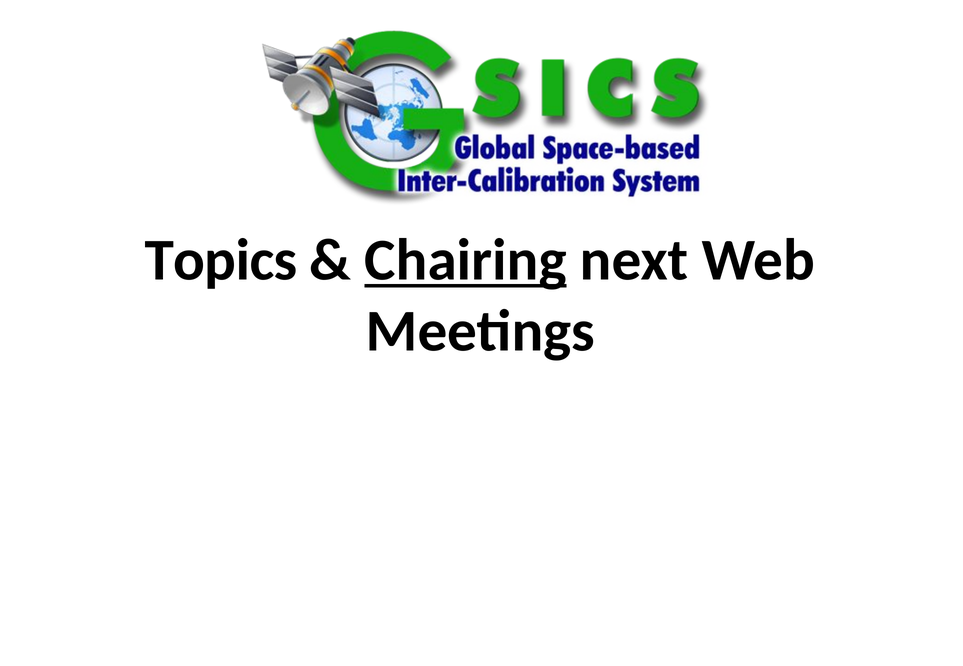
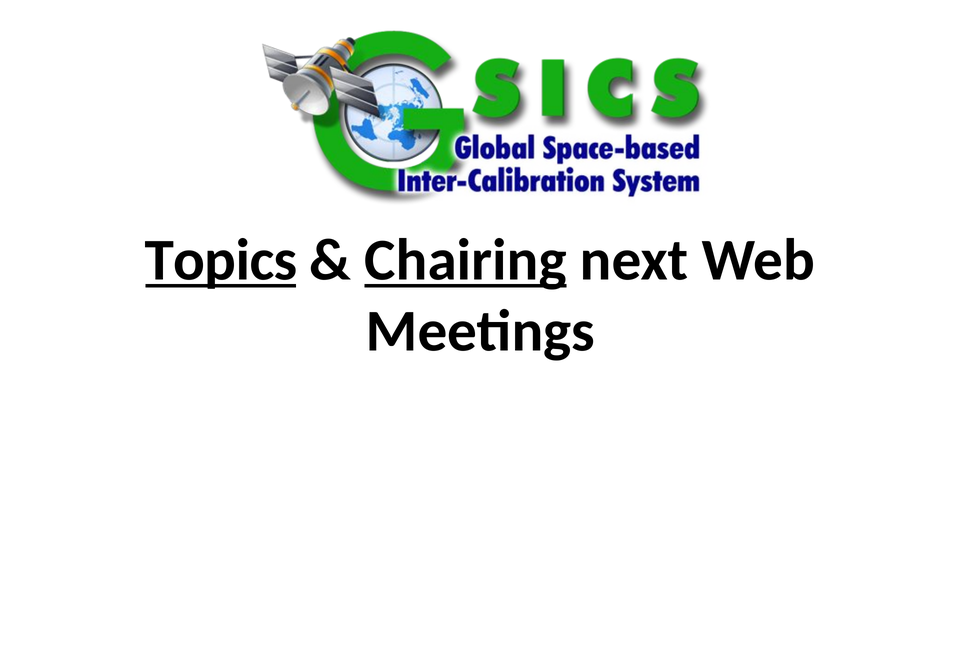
Topics underline: none -> present (221, 260)
